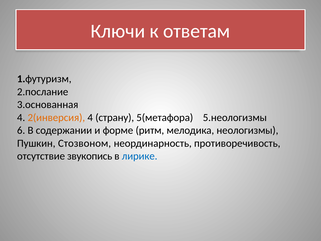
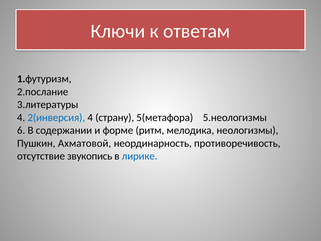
3.основанная: 3.основанная -> 3.литературы (48, 105)
2(инверсия colour: orange -> blue (56, 117)
Стозвоном: Стозвоном -> Ахматовой (85, 143)
